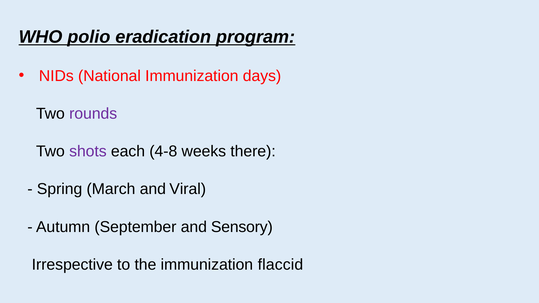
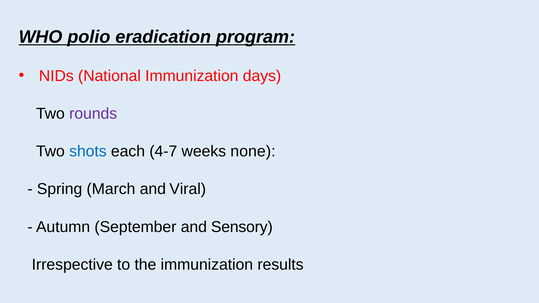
shots colour: purple -> blue (88, 151)
4-8: 4-8 -> 4-7 (163, 151)
there: there -> none (253, 151)
flaccid: flaccid -> results (281, 265)
